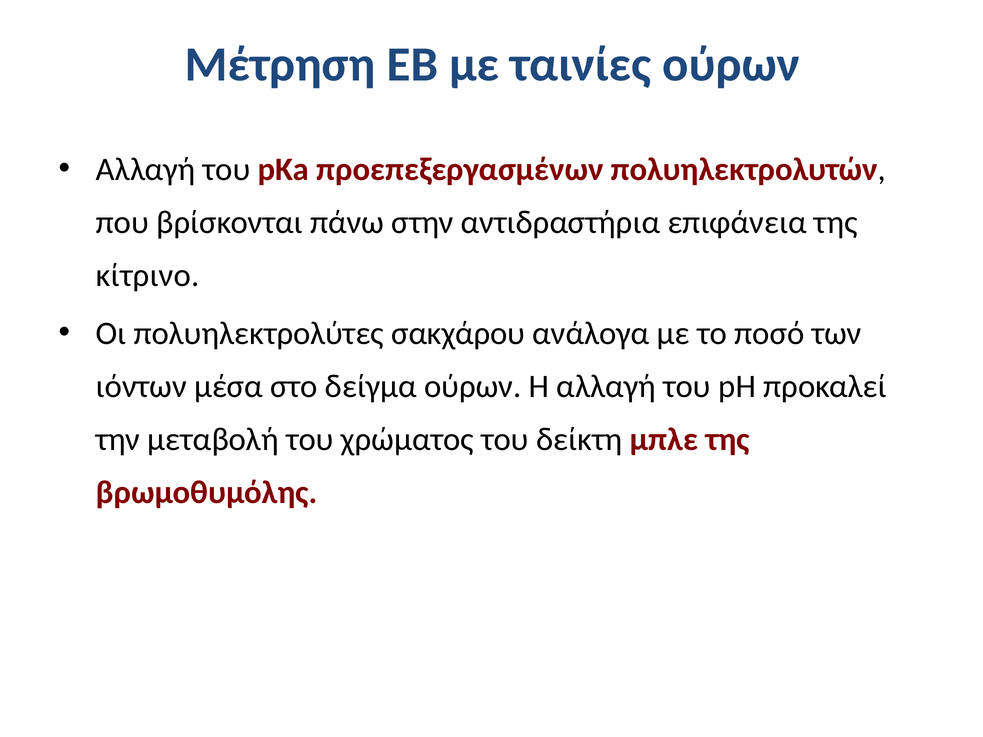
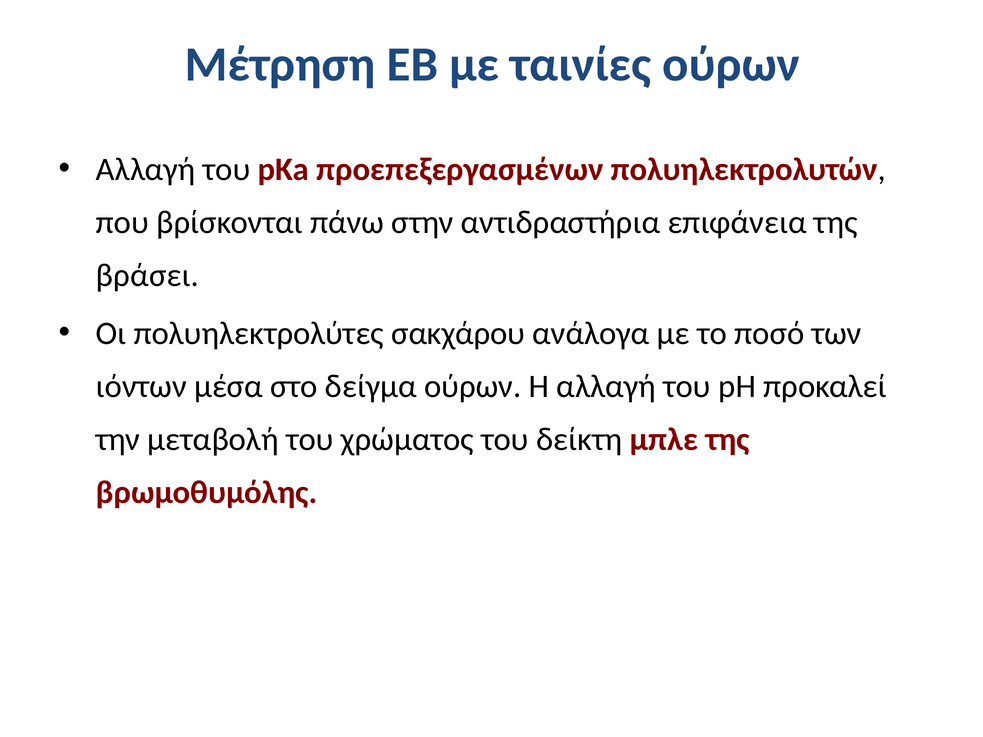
κίτρινο: κίτρινο -> βράσει (148, 275)
